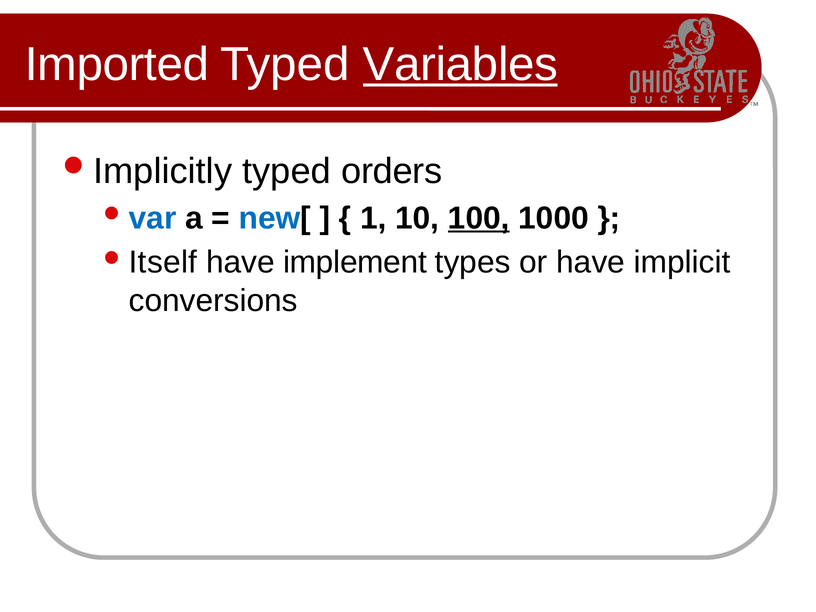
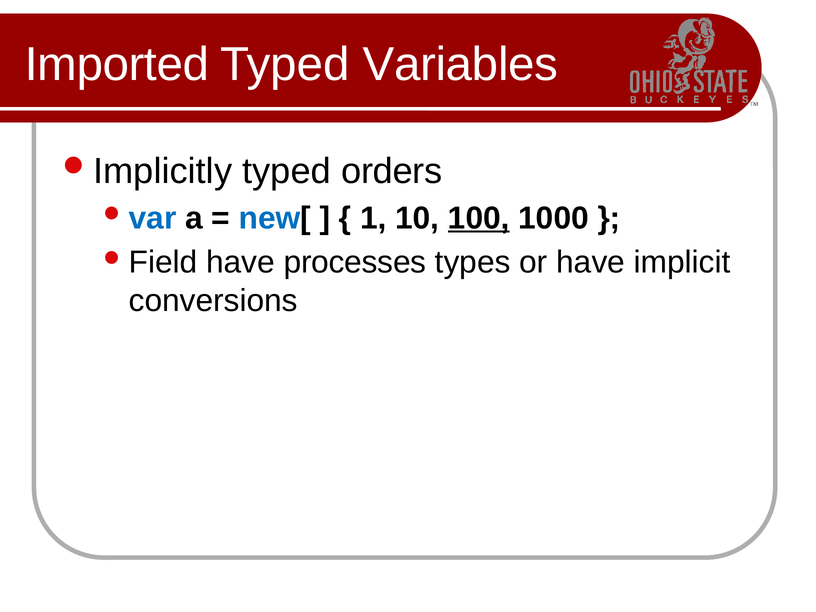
Variables underline: present -> none (461, 65)
Itself: Itself -> Field (163, 263)
implement: implement -> processes (355, 263)
